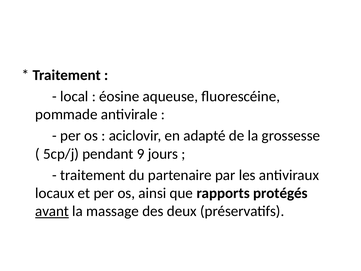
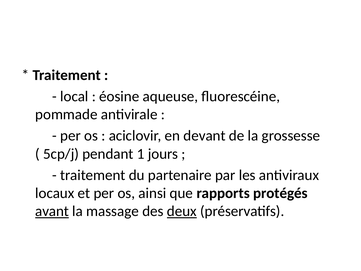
adapté: adapté -> devant (205, 136)
9: 9 -> 1 (141, 154)
deux underline: none -> present (182, 211)
